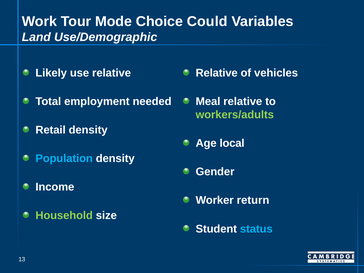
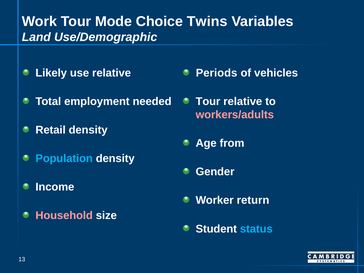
Could: Could -> Twins (207, 21)
Relative: Relative -> Periods (217, 73)
Meal: Meal -> Tour (208, 101)
workers/adults colour: light green -> pink (235, 115)
local: local -> from (232, 143)
Household colour: light green -> pink (64, 215)
